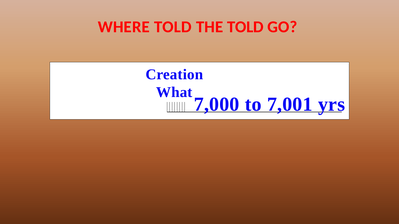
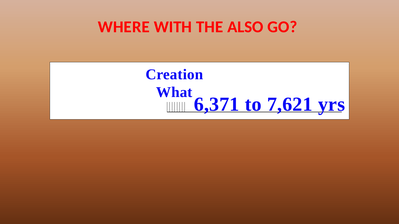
WHERE TOLD: TOLD -> WITH (173, 27)
THE TOLD: TOLD -> ALSO (245, 27)
7,000: 7,000 -> 6,371 (217, 104)
7,001: 7,001 -> 7,621 (290, 104)
